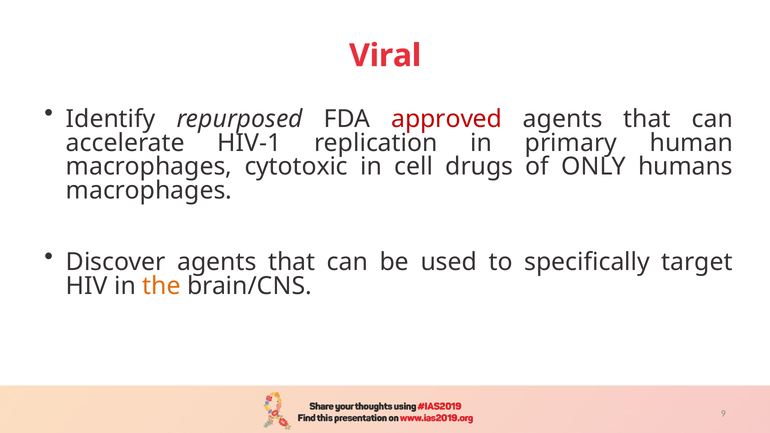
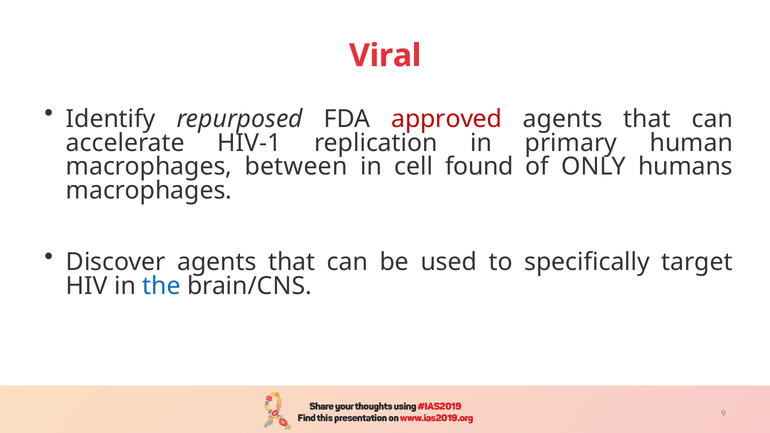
cytotoxic: cytotoxic -> between (296, 167)
drugs: drugs -> found (479, 167)
the colour: orange -> blue (161, 286)
